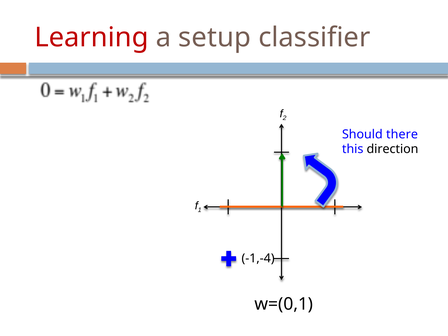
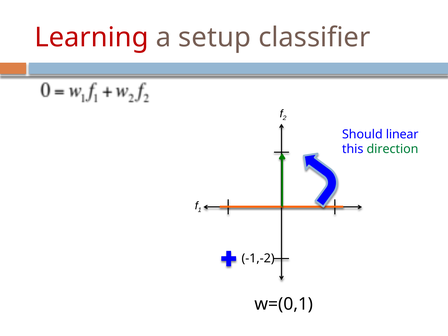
there: there -> linear (402, 134)
direction colour: black -> green (393, 149)
-1,-4: -1,-4 -> -1,-2 (258, 258)
